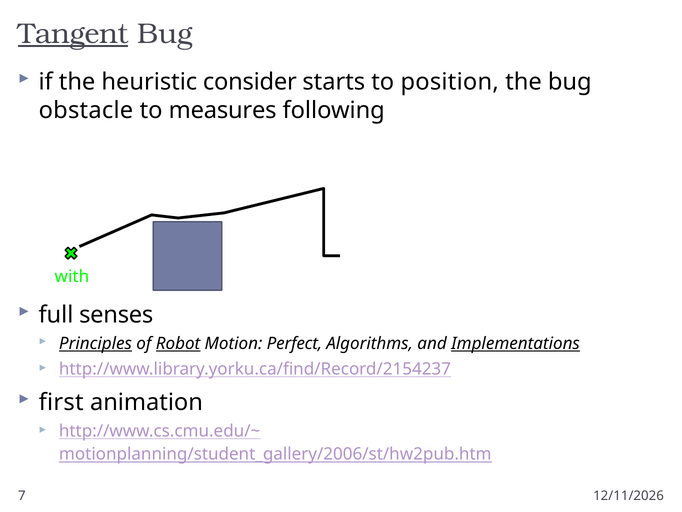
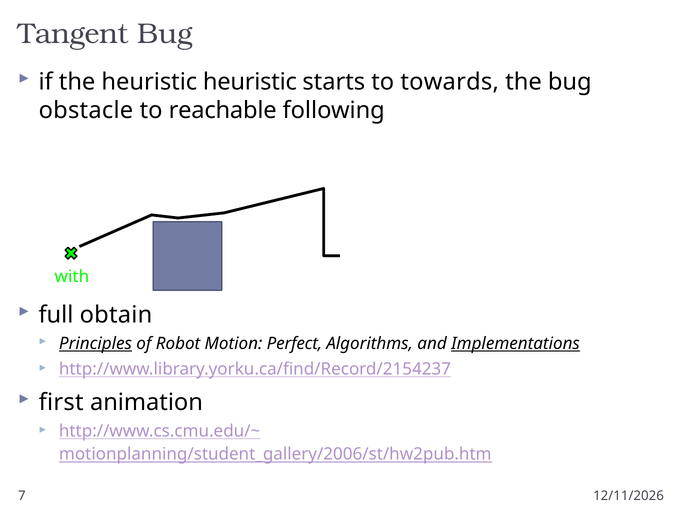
Tangent underline: present -> none (73, 34)
heuristic consider: consider -> heuristic (250, 82)
position: position -> towards (450, 82)
measures: measures -> reachable (223, 110)
senses: senses -> obtain (116, 315)
Robot underline: present -> none (178, 343)
